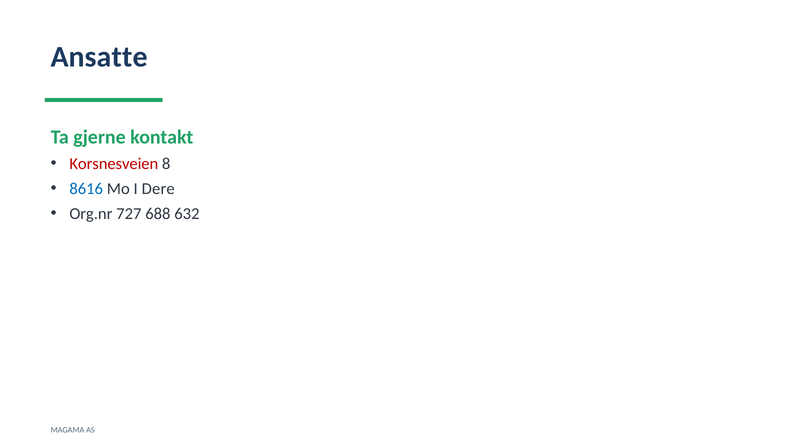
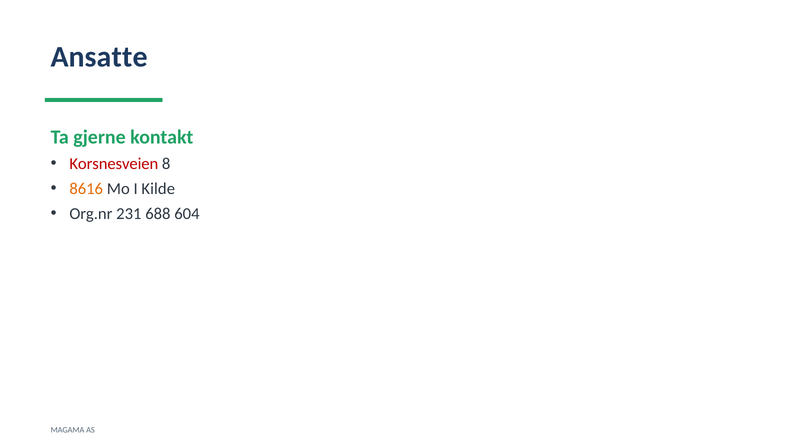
8616 colour: blue -> orange (86, 189)
Dere: Dere -> Kilde (158, 189)
727: 727 -> 231 (129, 214)
632: 632 -> 604 (187, 214)
